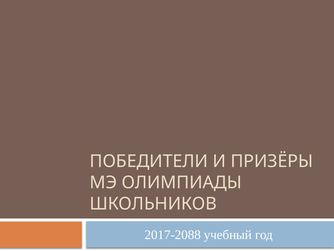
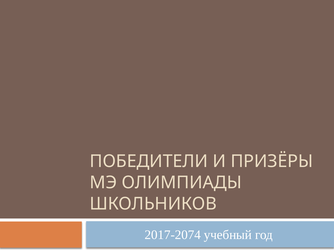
2017-2088: 2017-2088 -> 2017-2074 (173, 234)
